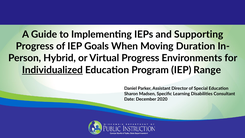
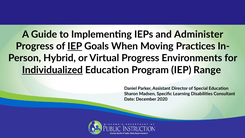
Supporting: Supporting -> Administer (199, 34)
IEP underline: none -> present (75, 46)
Duration: Duration -> Practices (196, 46)
